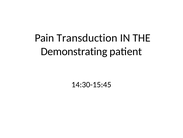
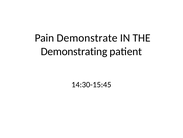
Transduction: Transduction -> Demonstrate (87, 38)
